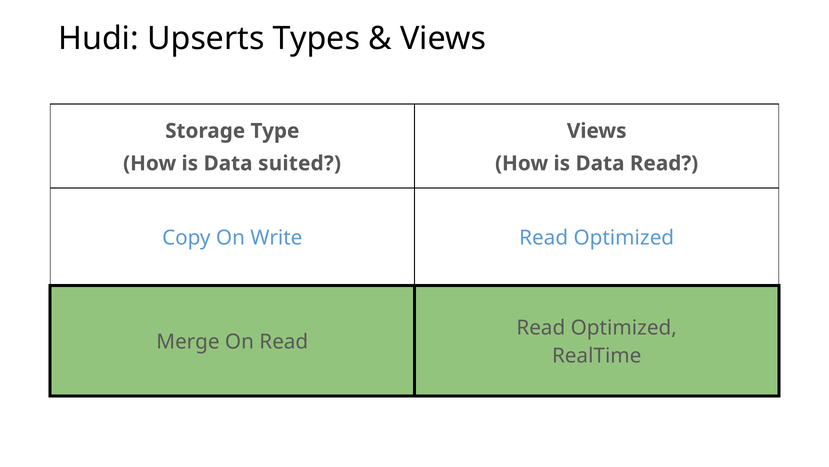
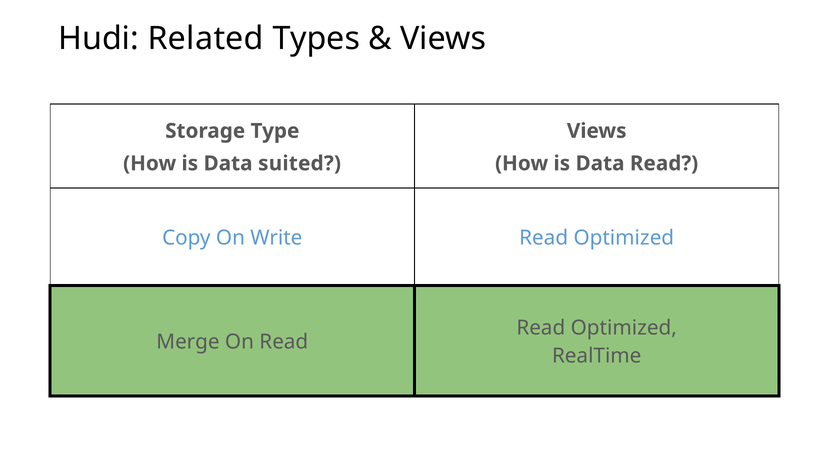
Upserts: Upserts -> Related (206, 38)
